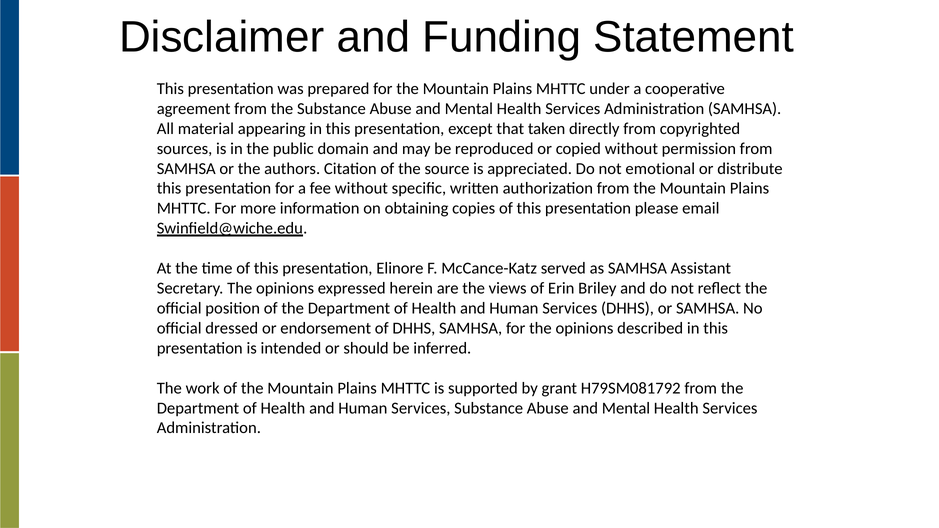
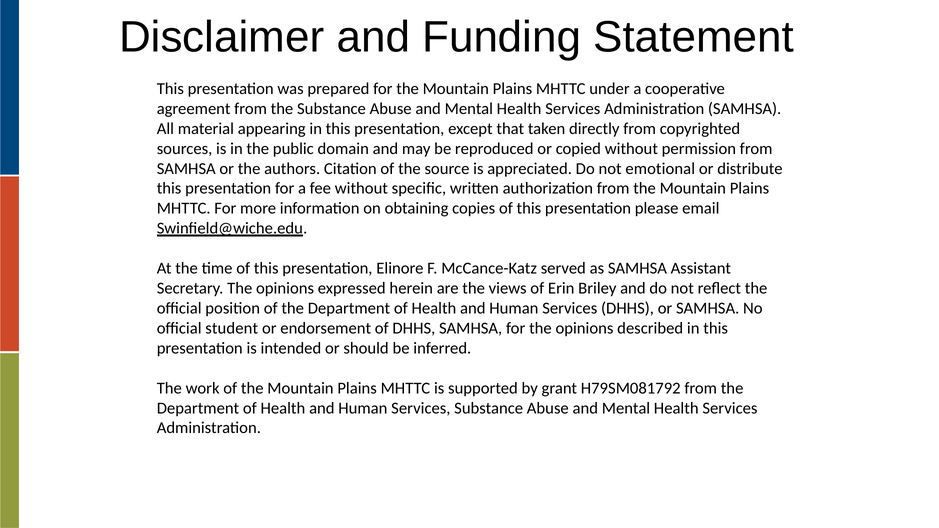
dressed: dressed -> student (232, 328)
